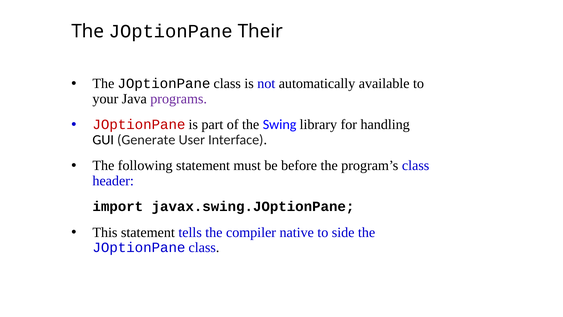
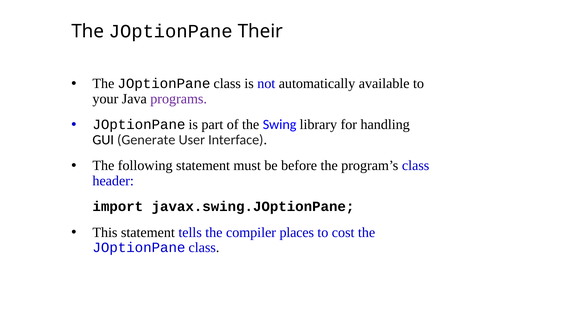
JOptionPane colour: red -> black (139, 125)
native: native -> places (297, 232)
side: side -> cost (343, 232)
